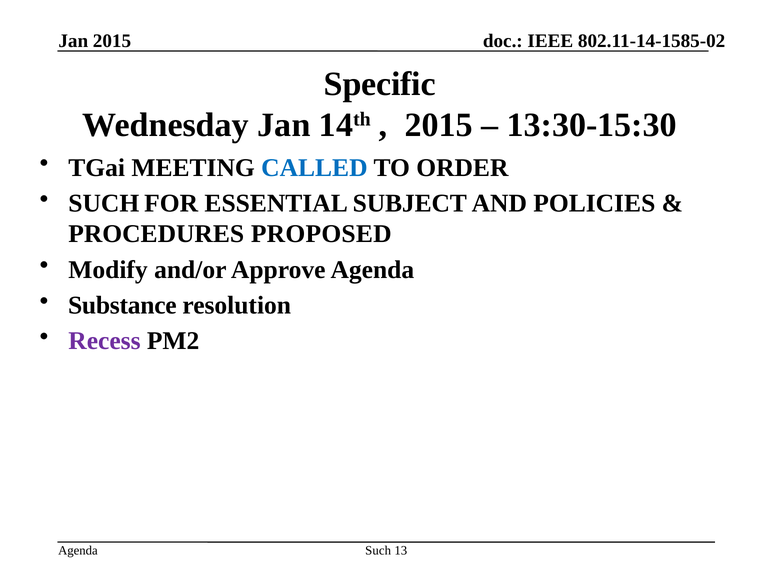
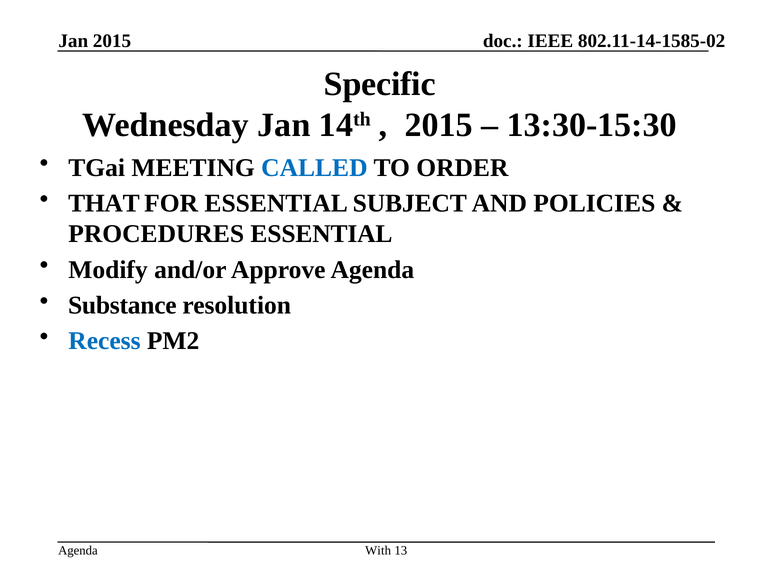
SUCH: SUCH -> THAT (104, 204)
PROCEDURES PROPOSED: PROPOSED -> ESSENTIAL (321, 234)
Recess colour: purple -> blue (104, 341)
Such: Such -> With (378, 551)
